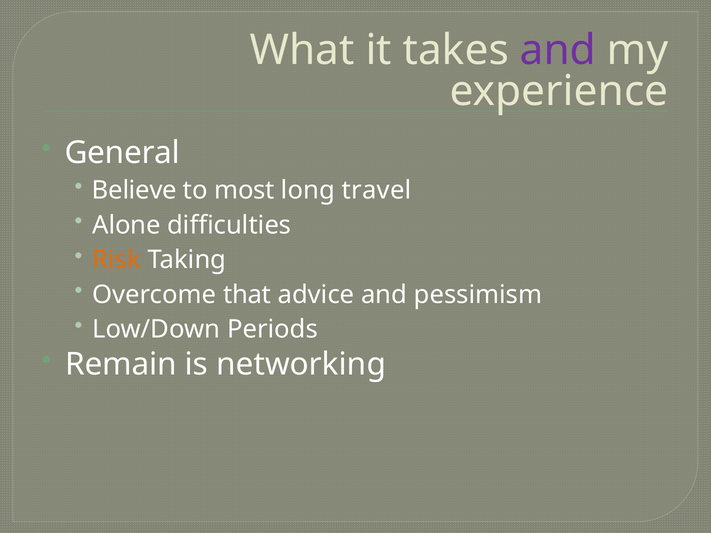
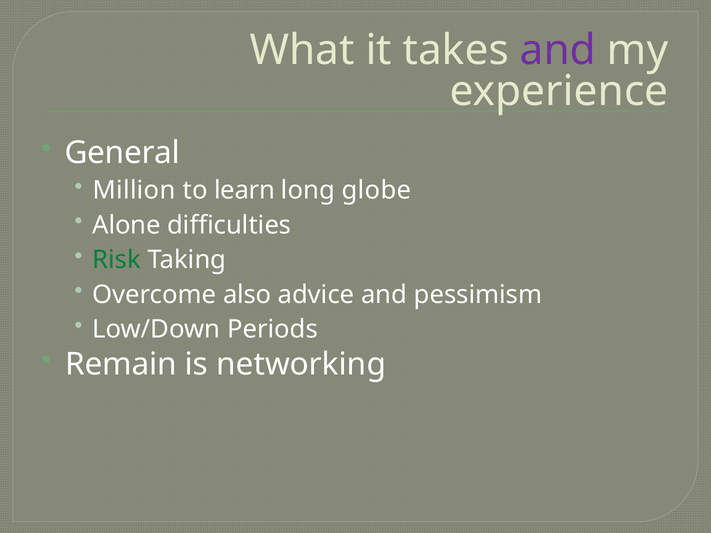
Believe: Believe -> Million (134, 191)
most: most -> learn (244, 191)
travel: travel -> globe (377, 191)
Risk colour: orange -> green (117, 260)
that: that -> also (247, 295)
